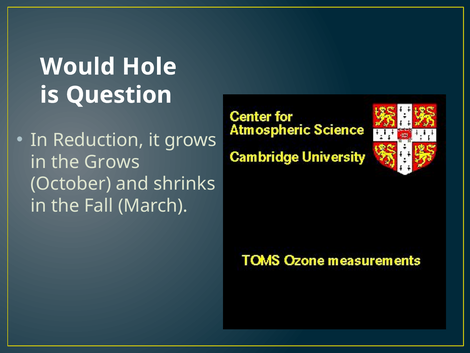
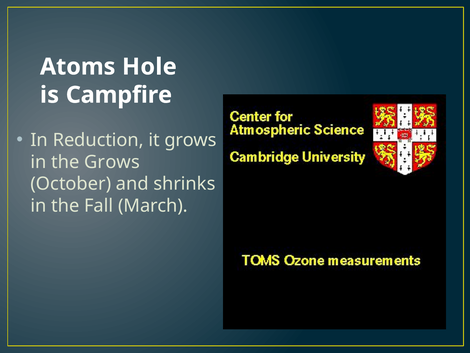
Would: Would -> Atoms (78, 67)
Question: Question -> Campfire (119, 95)
